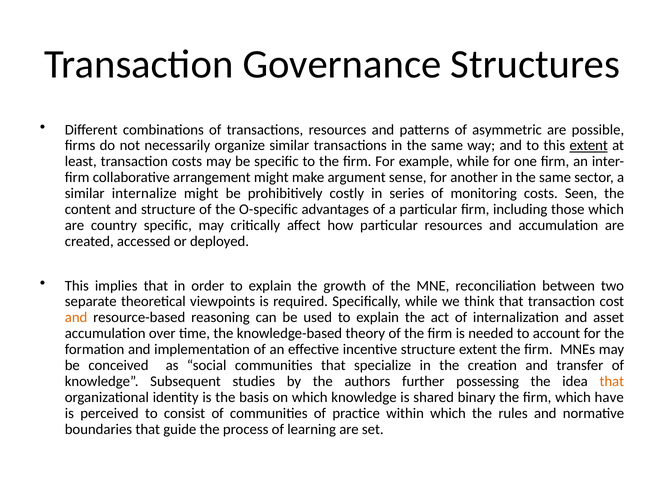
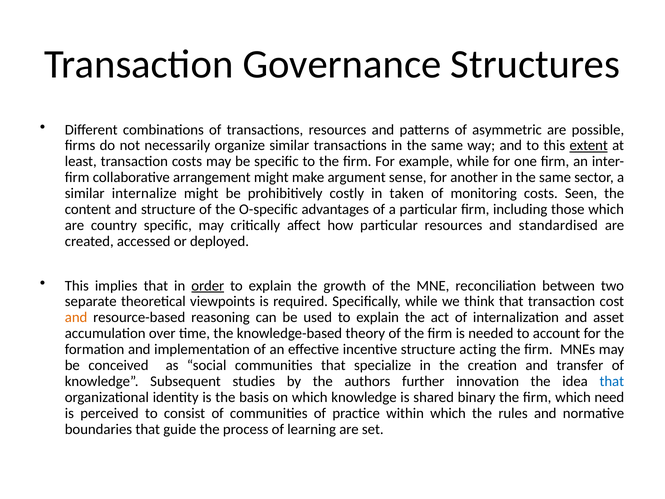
series: series -> taken (407, 193)
and accumulation: accumulation -> standardised (558, 225)
order underline: none -> present (208, 286)
structure extent: extent -> acting (478, 349)
possessing: possessing -> innovation (488, 381)
that colour: orange -> blue (612, 381)
have: have -> need (609, 397)
